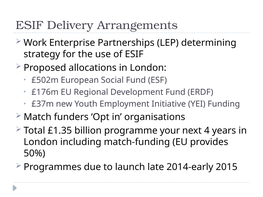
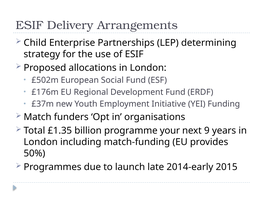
Work: Work -> Child (35, 43)
4: 4 -> 9 (207, 131)
